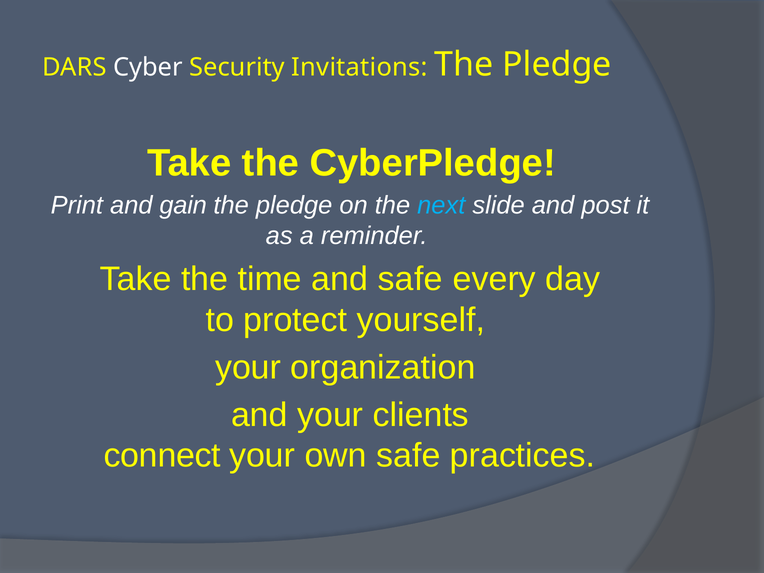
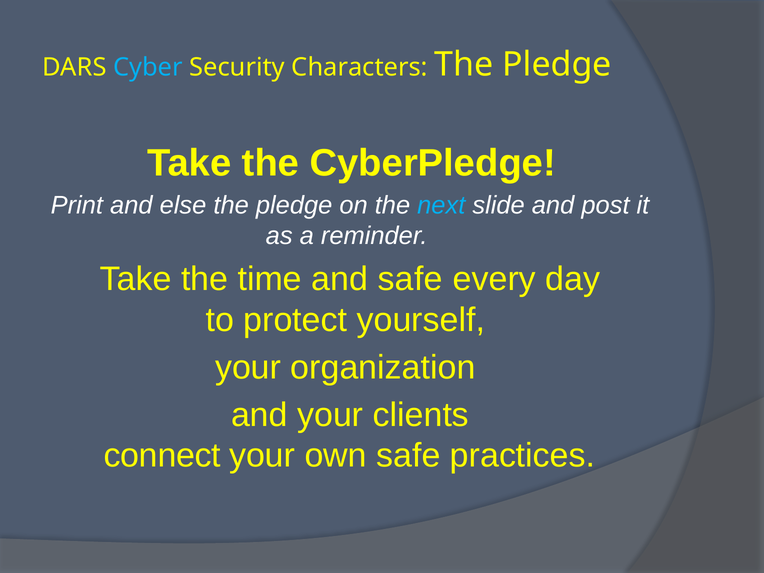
Cyber colour: white -> light blue (148, 67)
Invitations: Invitations -> Characters (360, 67)
gain: gain -> else (183, 205)
